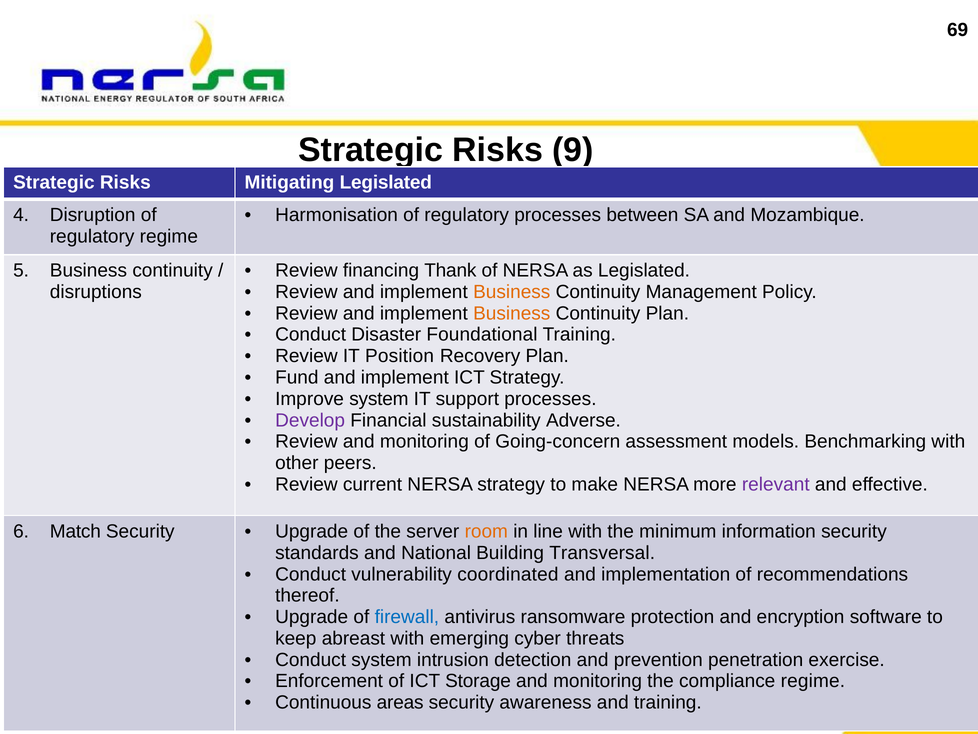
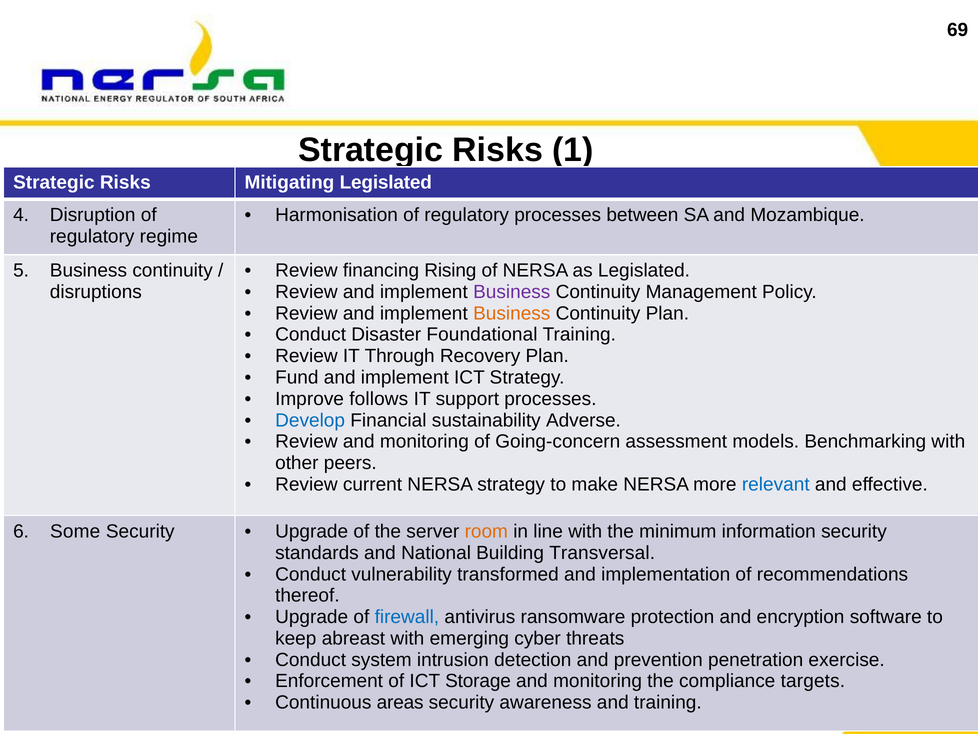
9: 9 -> 1 (573, 150)
Thank: Thank -> Rising (450, 270)
Business colour: orange -> purple (512, 292)
Position: Position -> Through (400, 356)
Improve system: system -> follows (379, 399)
Develop colour: purple -> blue (310, 420)
relevant colour: purple -> blue (776, 484)
Match: Match -> Some (75, 531)
coordinated: coordinated -> transformed (508, 574)
compliance regime: regime -> targets (813, 681)
